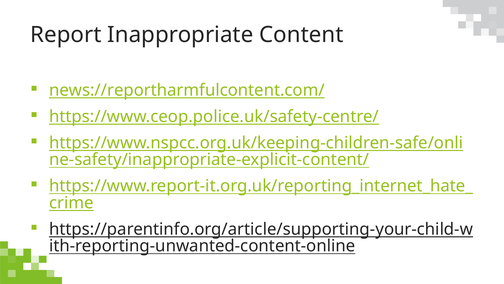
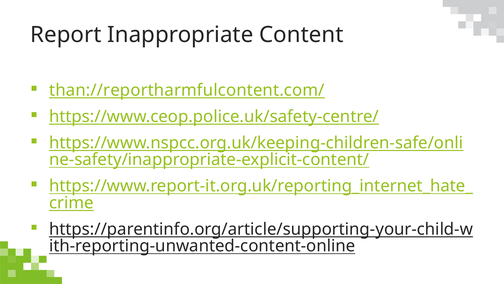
news://reportharmfulcontent.com/: news://reportharmfulcontent.com/ -> than://reportharmfulcontent.com/ (187, 90)
